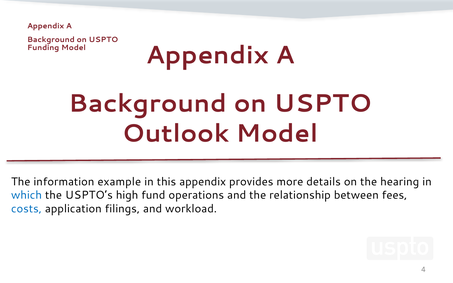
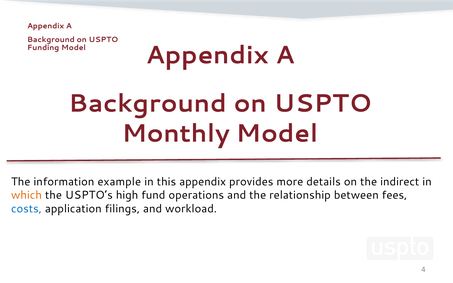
Outlook: Outlook -> Monthly (176, 134)
hearing: hearing -> indirect (400, 182)
which colour: blue -> orange (26, 195)
